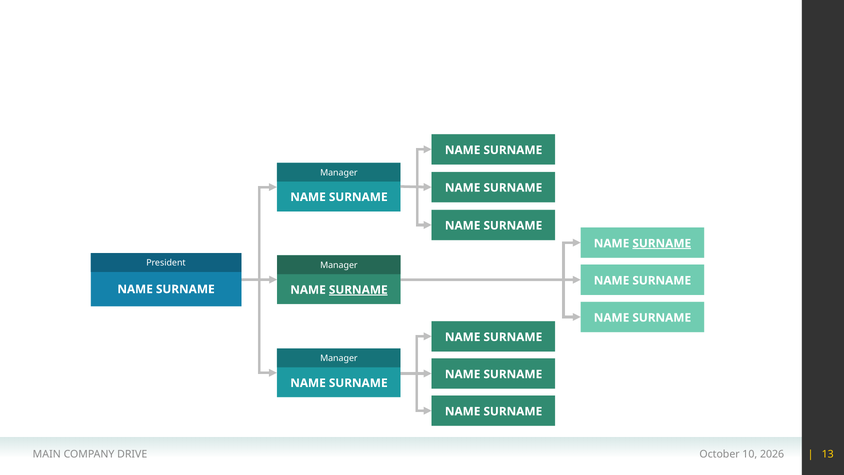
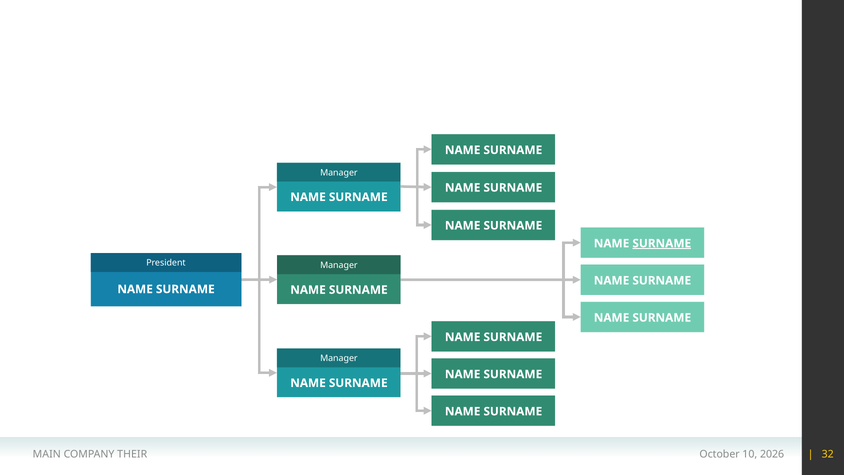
SURNAME underline: present -> none (358, 290)
DRIVE: DRIVE -> THEIR (132, 454)
13: 13 -> 32 (828, 454)
